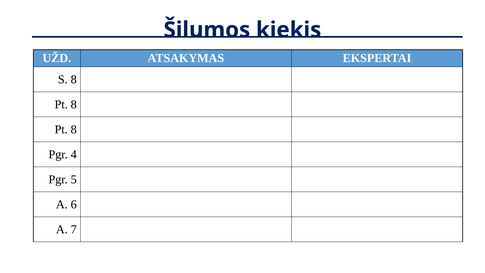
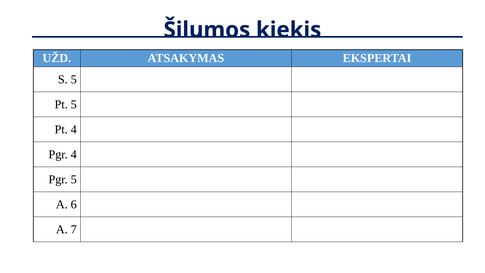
S 8: 8 -> 5 (74, 79)
8: 8 -> 5 (74, 104)
8: 8 -> 4 (74, 129)
